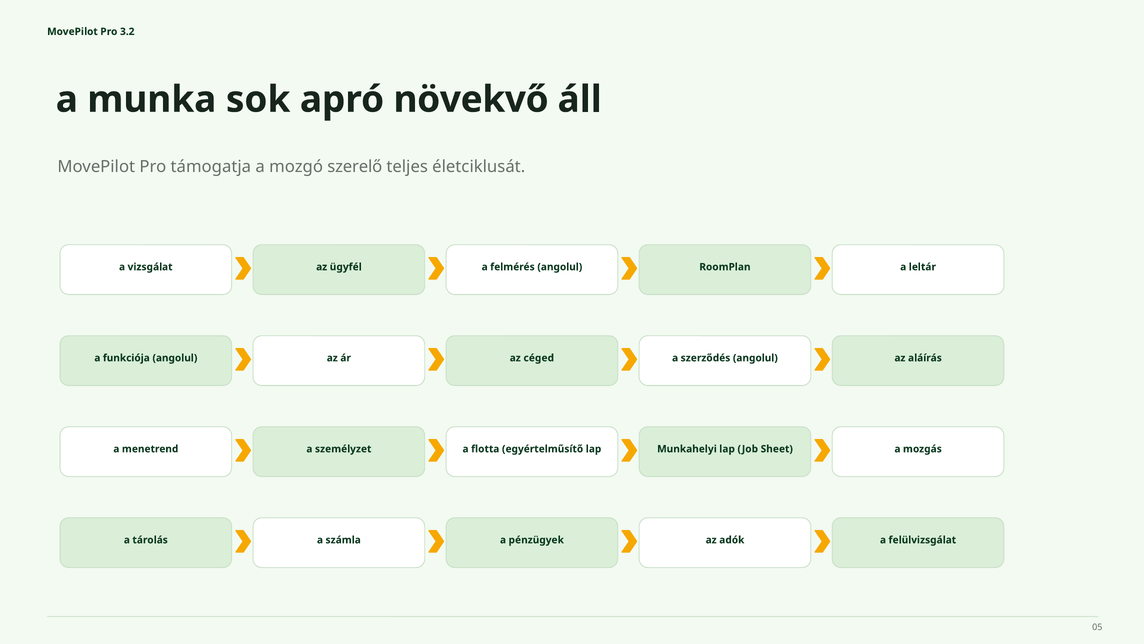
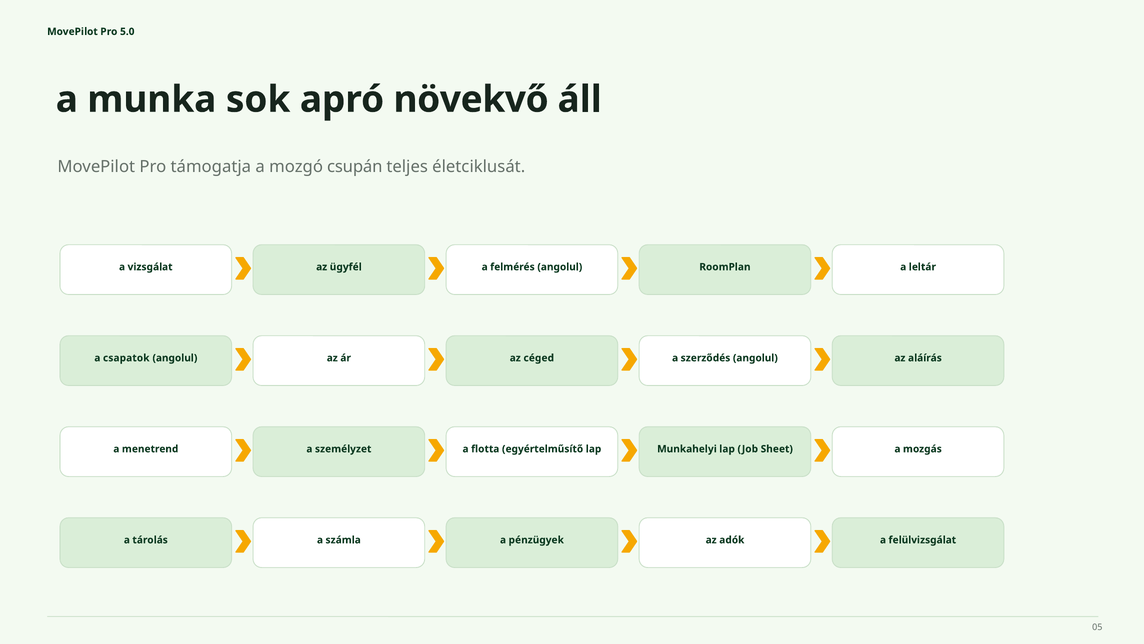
3.2: 3.2 -> 5.0 (127, 32)
szerelő: szerelő -> csupán (355, 167)
funkciója: funkciója -> csapatok (126, 358)
